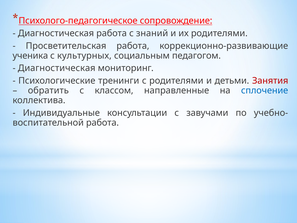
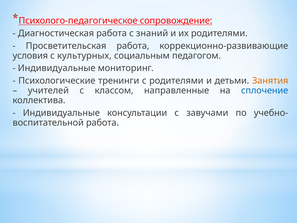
ученика: ученика -> условия (30, 56)
Диагностическая: Диагностическая -> Индивидуальные (57, 68)
Занятия colour: red -> orange (270, 81)
обратить: обратить -> учителей (48, 90)
